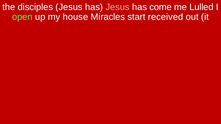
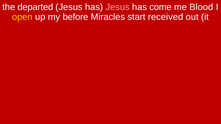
disciples: disciples -> departed (35, 7)
Lulled: Lulled -> Blood (201, 7)
open colour: light green -> yellow (22, 17)
house: house -> before (76, 17)
